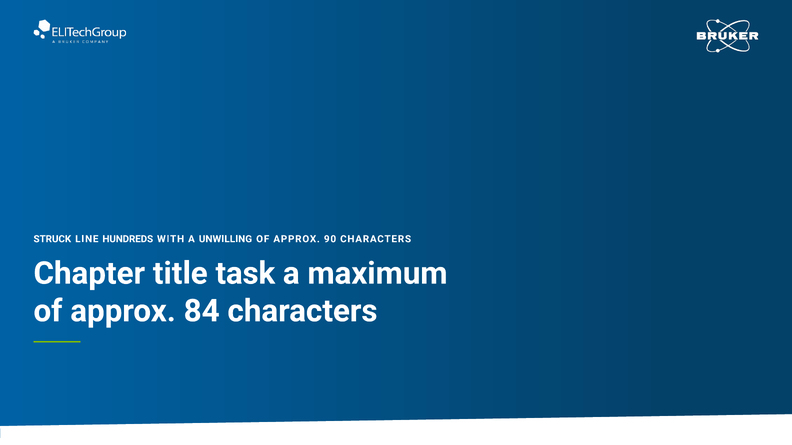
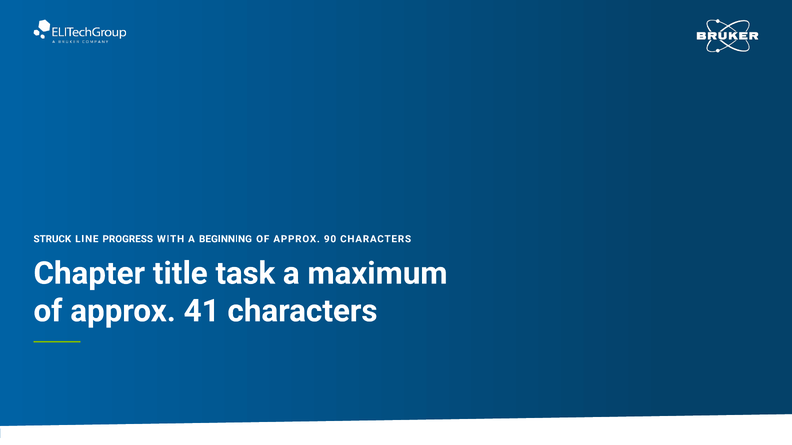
HUNDREDS: HUNDREDS -> PROGRESS (128, 239)
UNWILLING: UNWILLING -> BEGINNING (225, 239)
84: 84 -> 41 (202, 311)
